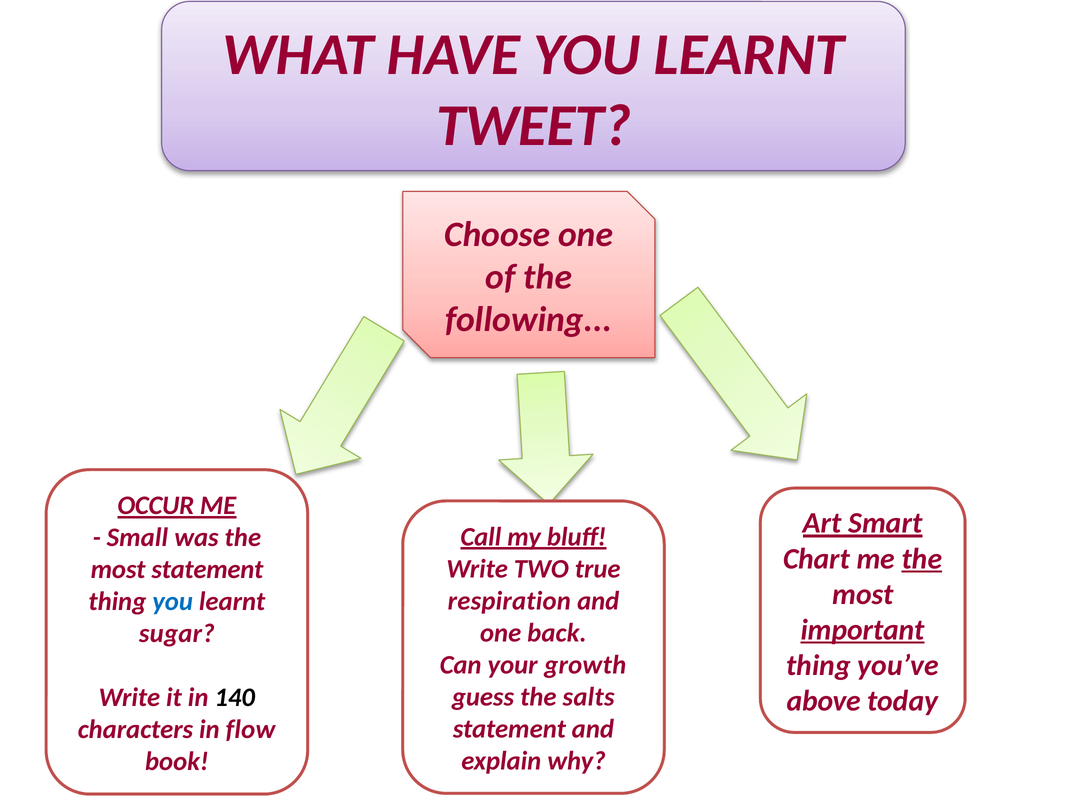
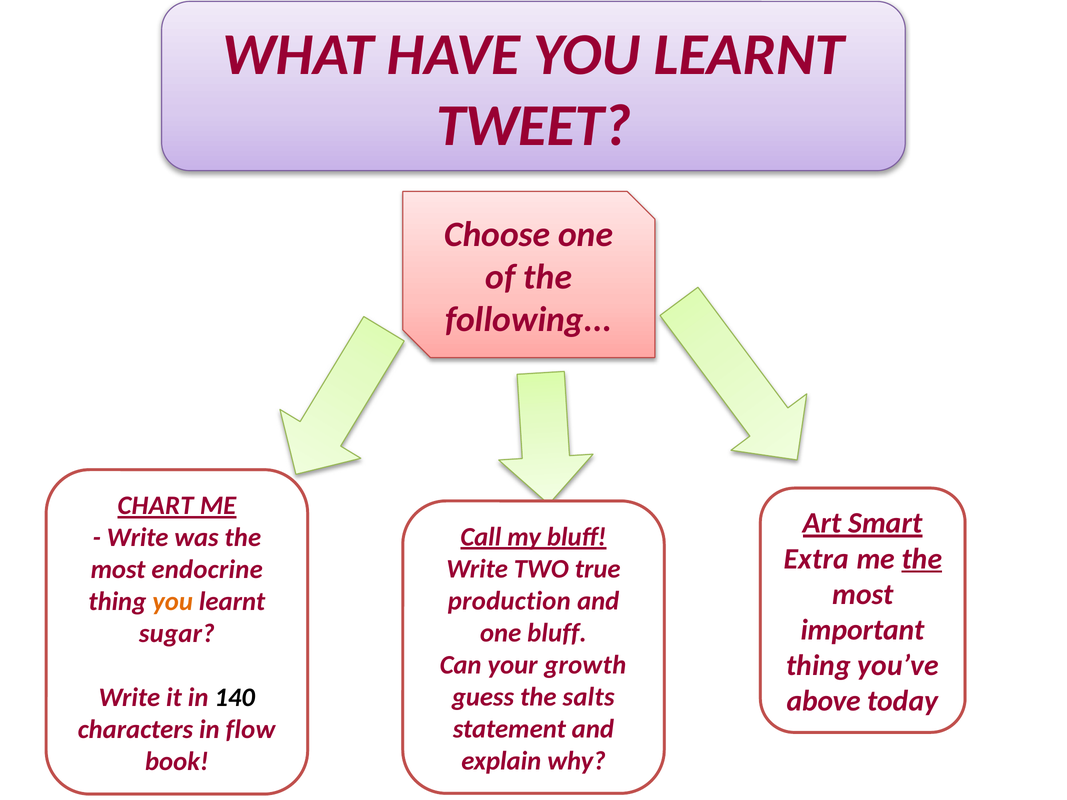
OCCUR: OCCUR -> CHART (156, 506)
Small: Small -> Write (138, 538)
Chart: Chart -> Extra (816, 559)
most statement: statement -> endocrine (207, 570)
respiration: respiration -> production (509, 601)
you colour: blue -> orange (173, 602)
important underline: present -> none (863, 630)
one back: back -> bluff (557, 633)
